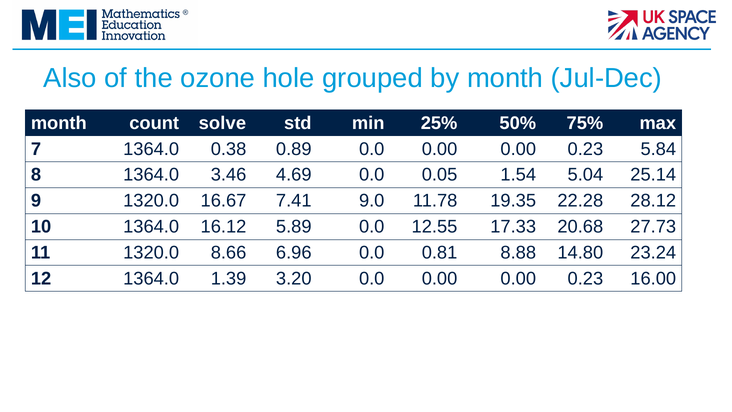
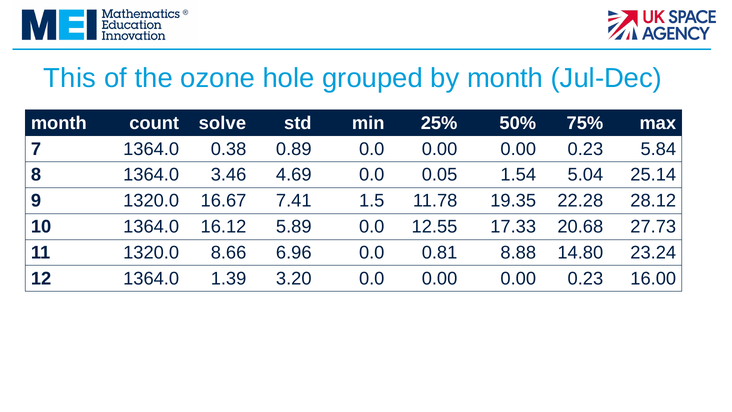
Also: Also -> This (70, 78)
9.0: 9.0 -> 1.5 (372, 201)
